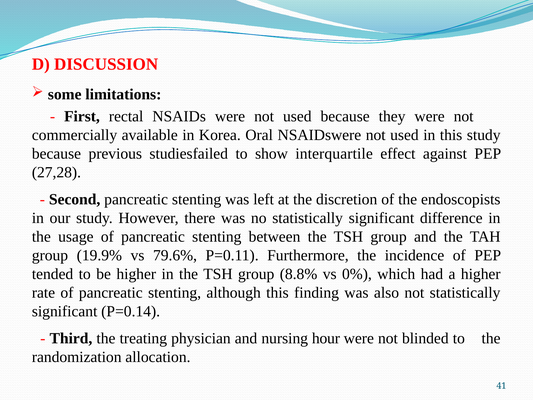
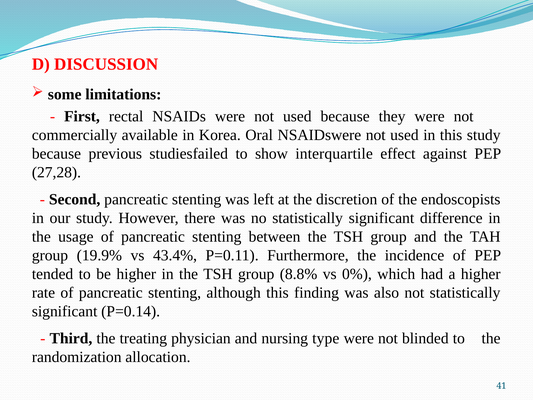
79.6%: 79.6% -> 43.4% (175, 255)
hour: hour -> type (326, 338)
